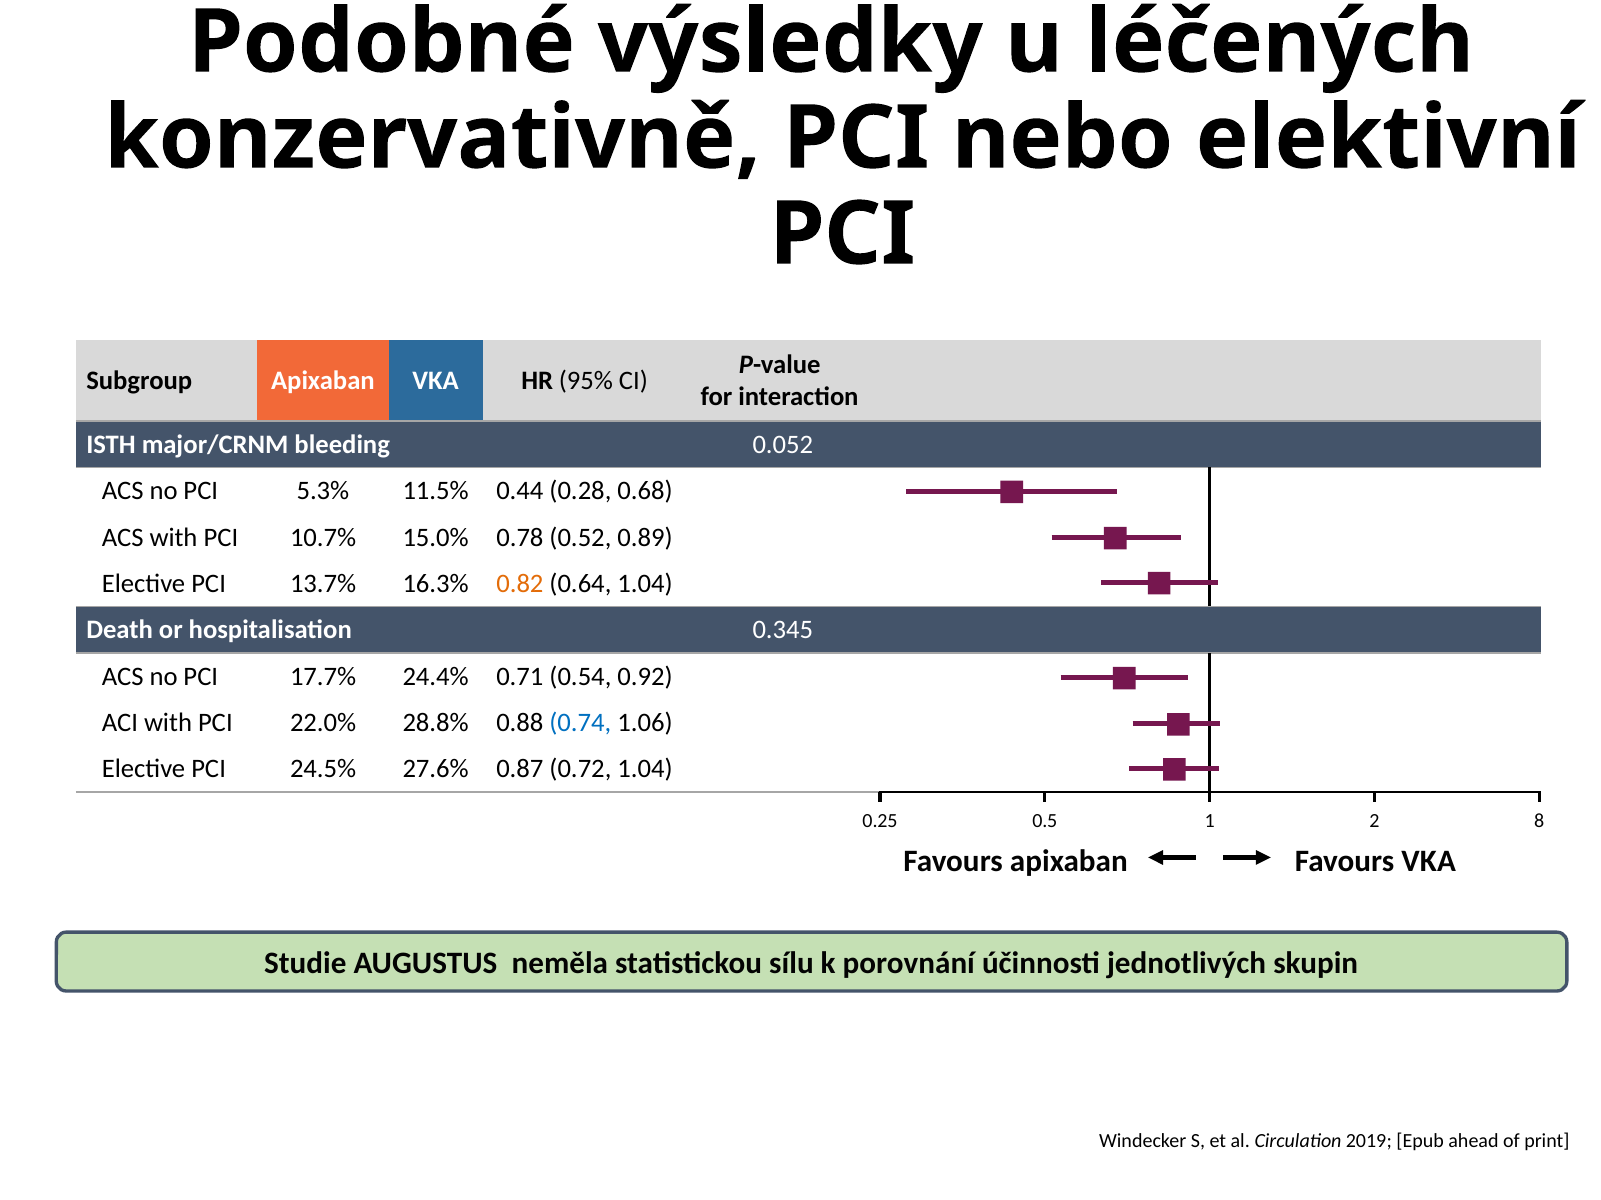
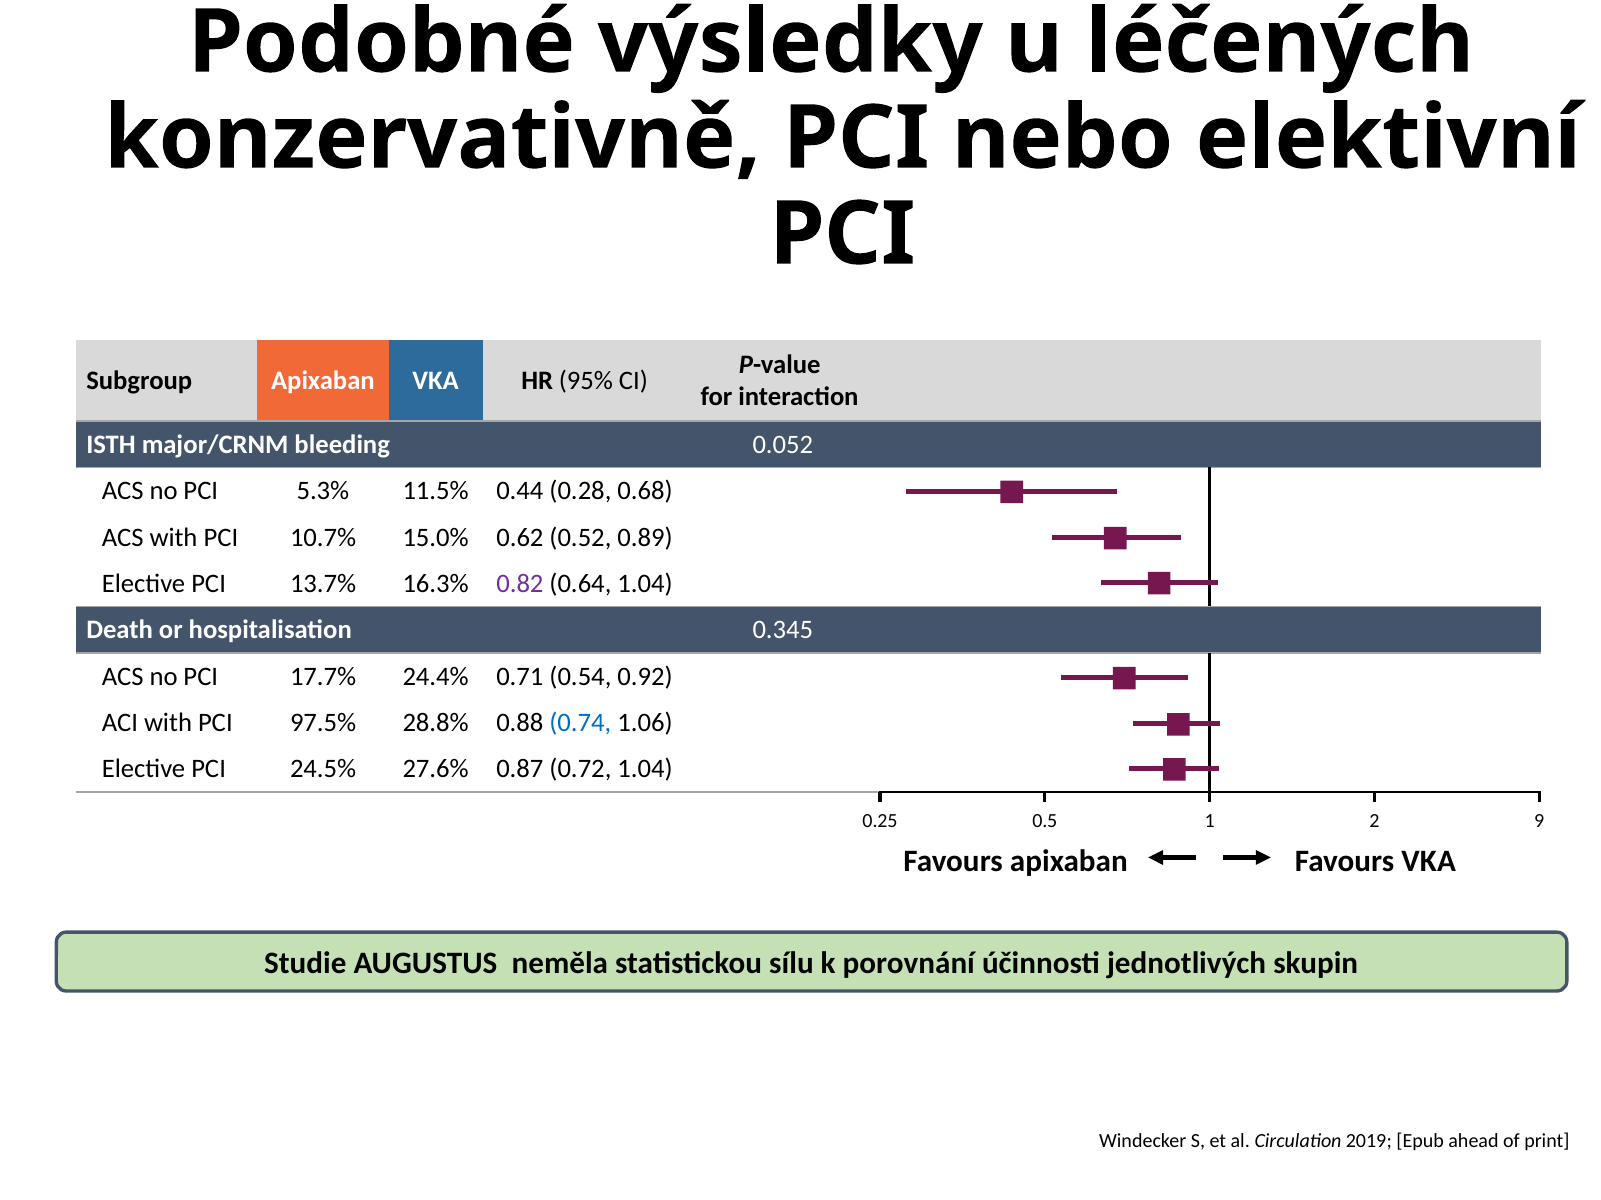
0.78: 0.78 -> 0.62 (520, 538)
0.82 colour: orange -> purple (520, 584)
22.0%: 22.0% -> 97.5% (323, 723)
8: 8 -> 9 (1539, 821)
